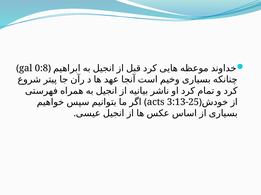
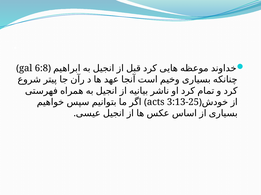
0:8: 0:8 -> 6:8 (41, 68)
